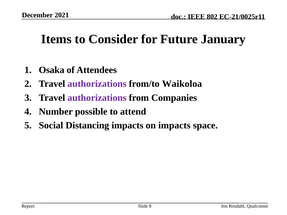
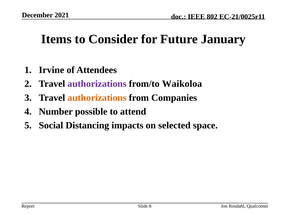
Osaka: Osaka -> Irvine (51, 70)
authorizations colour: purple -> orange (97, 98)
on impacts: impacts -> selected (174, 126)
